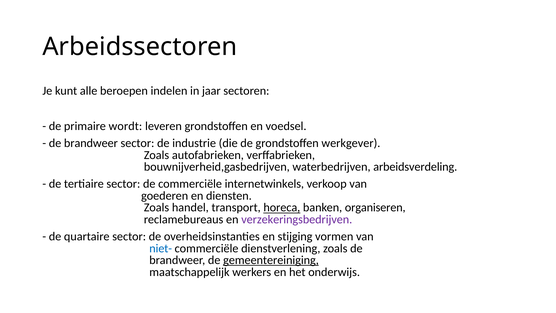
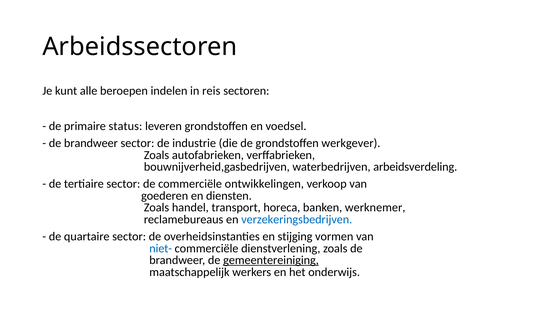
jaar: jaar -> reis (211, 91)
wordt: wordt -> status (125, 126)
internetwinkels: internetwinkels -> ontwikkelingen (264, 184)
horeca underline: present -> none (282, 207)
organiseren: organiseren -> werknemer (375, 207)
verzekeringsbedrijven colour: purple -> blue (297, 219)
